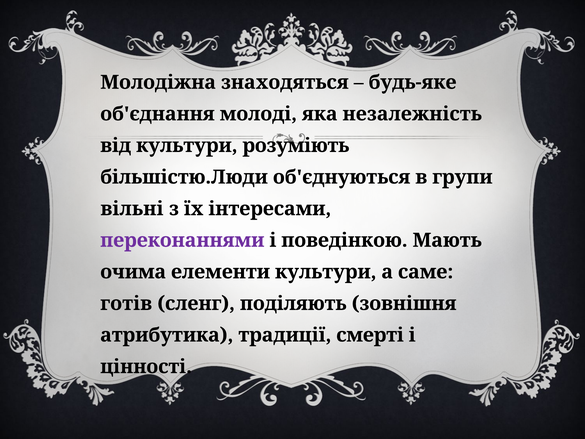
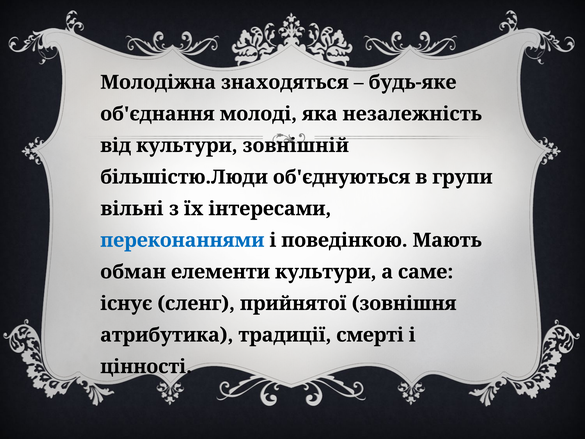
розуміють: розуміють -> зовнішній (296, 145)
переконаннями colour: purple -> blue (182, 240)
очима: очима -> обман (133, 272)
готів: готів -> існує (126, 303)
поділяють: поділяють -> прийнятої (293, 303)
